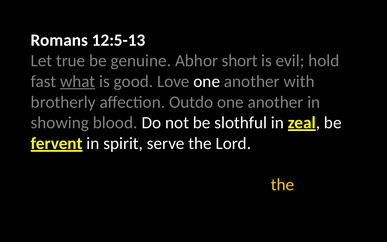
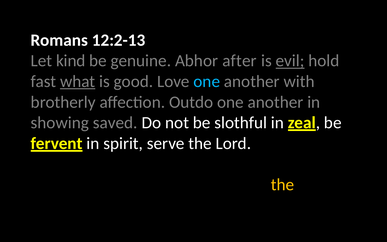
12:5-13: 12:5-13 -> 12:2-13 (119, 40)
true: true -> kind (71, 61)
short: short -> after (240, 61)
evil underline: none -> present (290, 61)
one colour: white -> light blue (207, 81)
blood: blood -> saved (115, 123)
